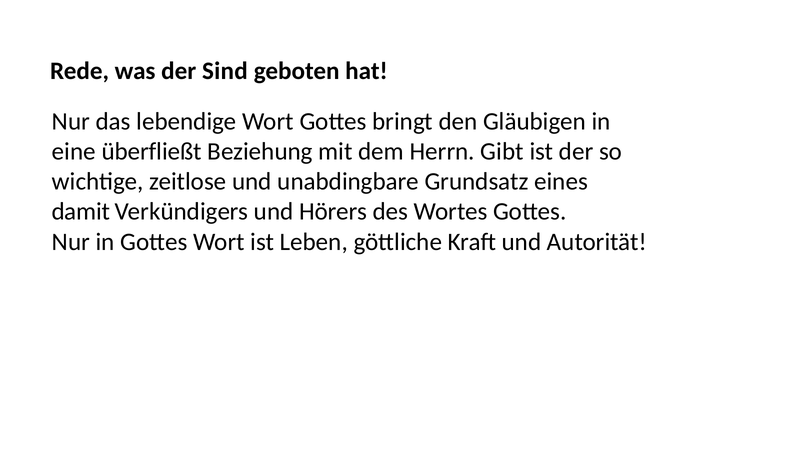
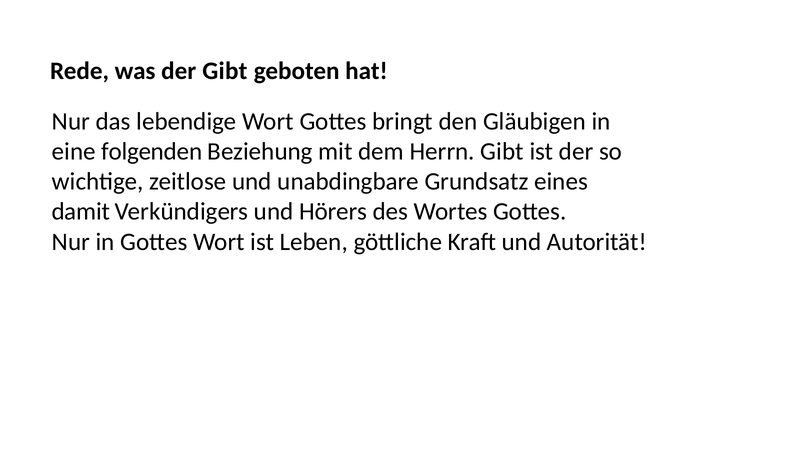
der Sind: Sind -> Gibt (225, 71)
überfließt: überfließt -> folgenden (152, 151)
